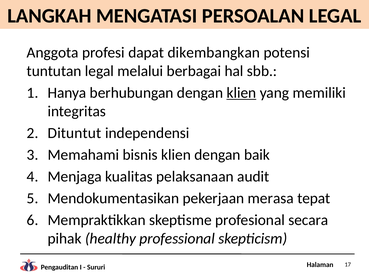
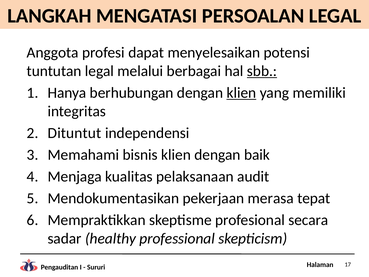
dikembangkan: dikembangkan -> menyelesaikan (214, 53)
sbb underline: none -> present (262, 71)
pihak: pihak -> sadar (65, 238)
